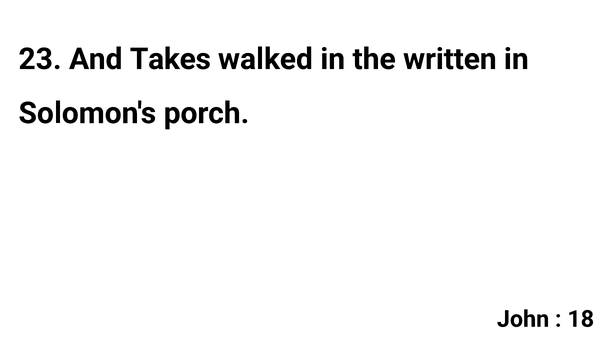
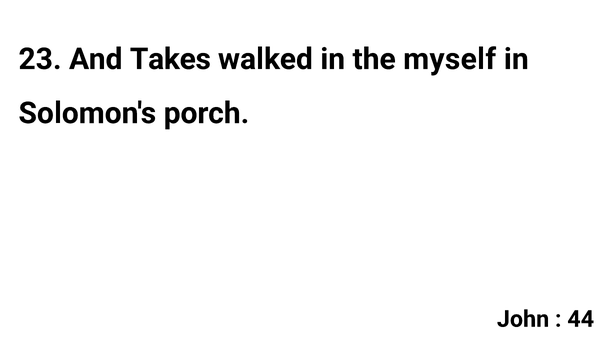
written: written -> myself (450, 59)
18: 18 -> 44 (581, 319)
